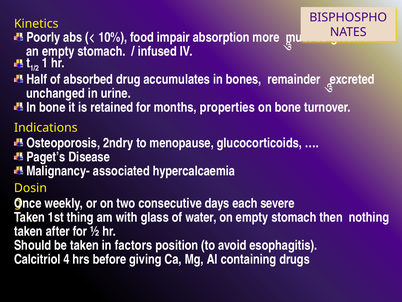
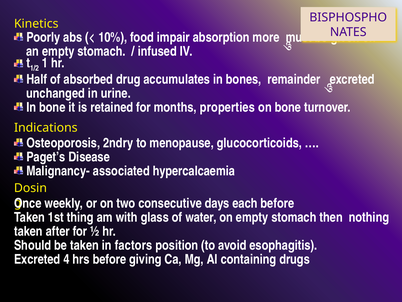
each severe: severe -> before (277, 203)
Calcitriol: Calcitriol -> Excreted (37, 259)
